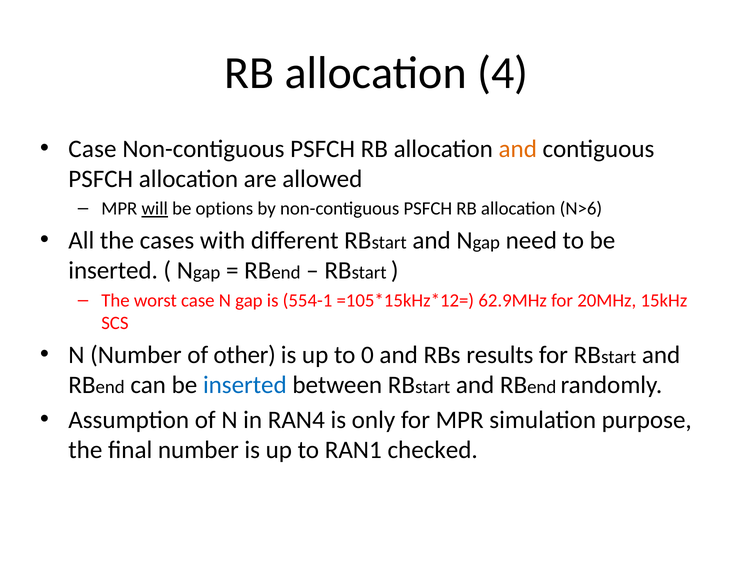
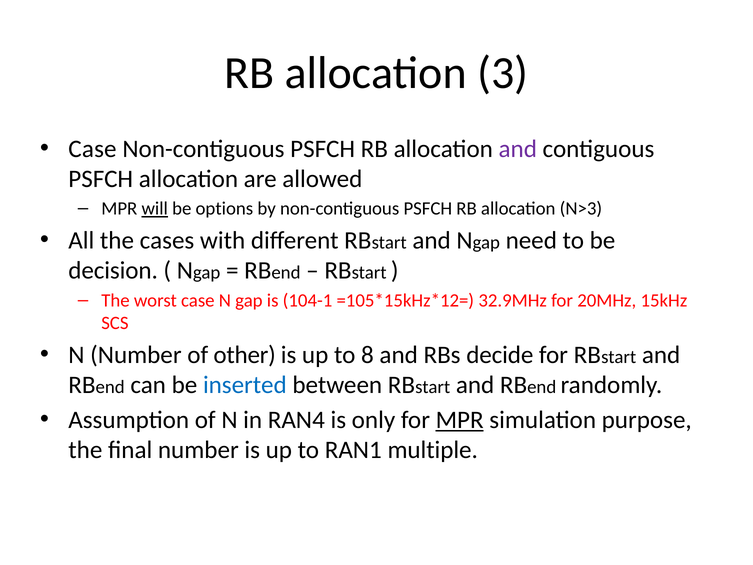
4: 4 -> 3 (503, 73)
and colour: orange -> purple (518, 149)
N>6: N>6 -> N>3 (581, 209)
inserted: inserted -> decision (113, 271)
554-1: 554-1 -> 104-1 (308, 300)
62.9MHz: 62.9MHz -> 32.9MHz (513, 300)
0: 0 -> 8 (367, 355)
results: results -> decide (500, 355)
MPR underline: none -> present (460, 420)
checked: checked -> multiple (433, 450)
